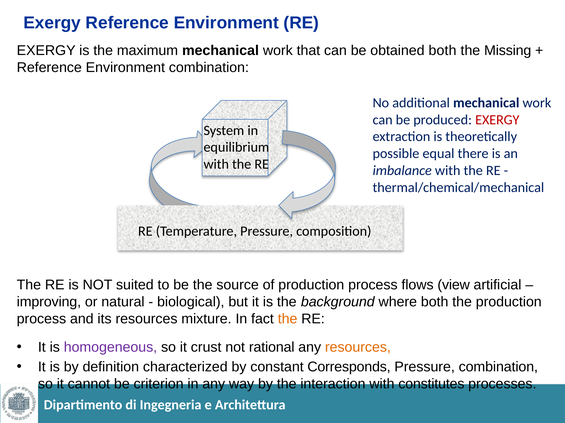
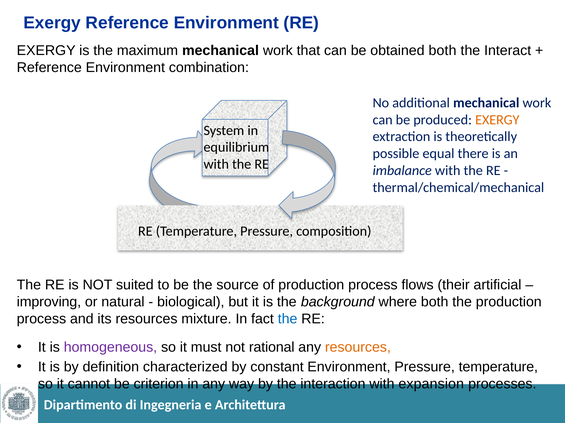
Missing: Missing -> Interact (508, 51)
EXERGY colour: red -> orange (497, 120)
view: view -> their (454, 285)
the colour: orange -> blue (288, 319)
crust: crust -> must (206, 348)
constant Corresponds: Corresponds -> Environment (349, 368)
Pressure combination: combination -> temperature (498, 368)
constitutes: constitutes -> expansion (431, 385)
